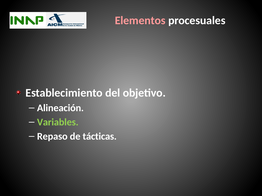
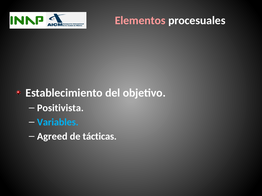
Alineación: Alineación -> Positivista (60, 108)
Variables colour: light green -> light blue (58, 122)
Repaso: Repaso -> Agreed (52, 137)
